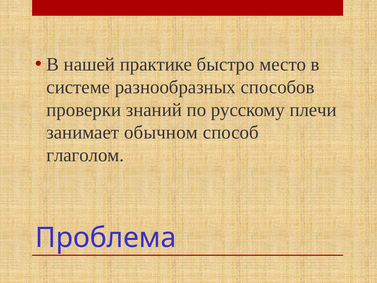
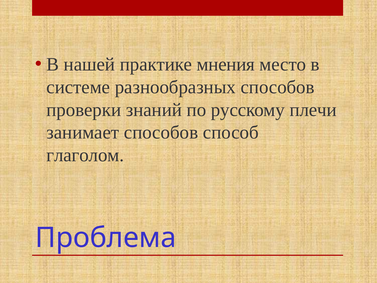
быстро: быстро -> мнения (226, 64)
занимает обычном: обычном -> способов (161, 132)
